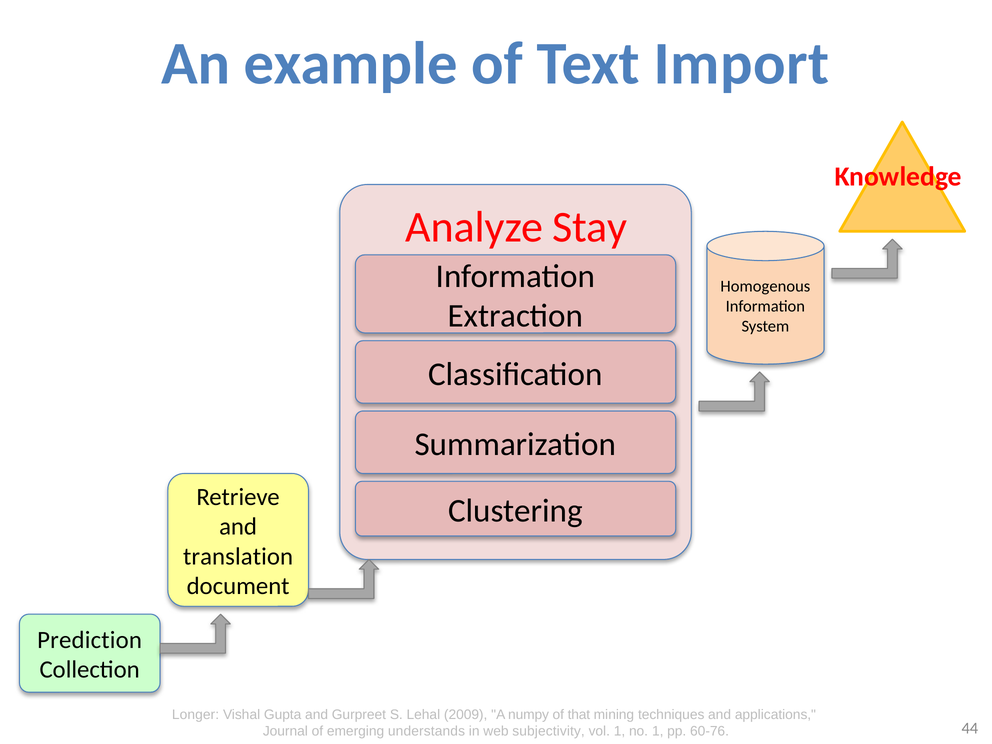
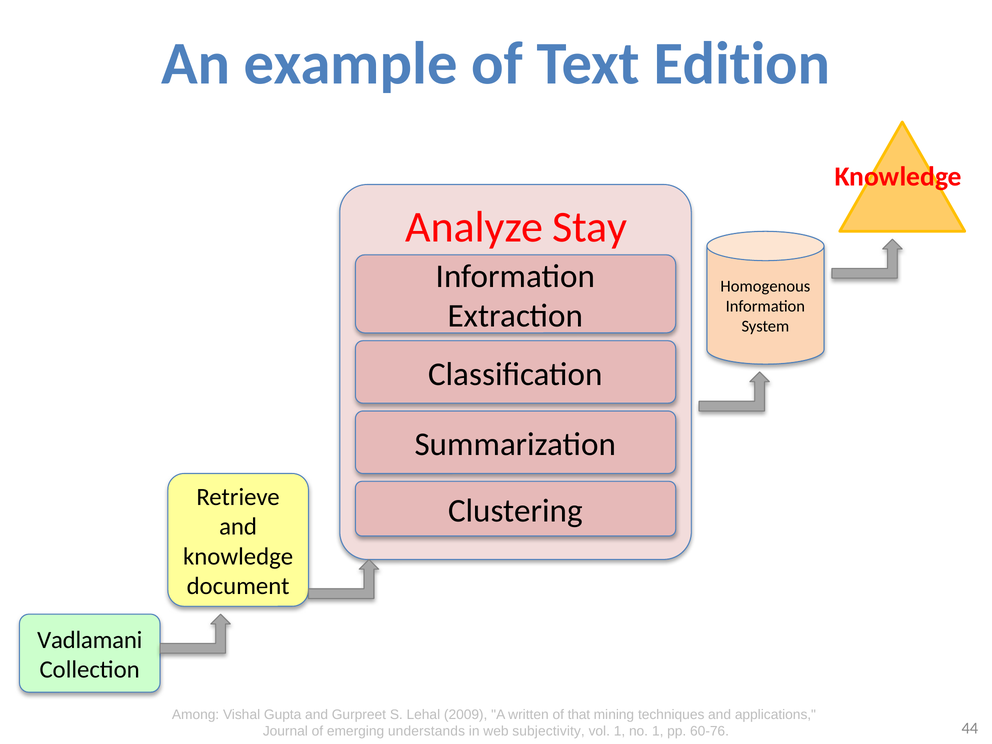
Import: Import -> Edition (742, 64)
translation: translation -> knowledge (238, 556)
Prediction: Prediction -> Vadlamani (90, 640)
Longer: Longer -> Among (196, 715)
numpy: numpy -> written (528, 715)
